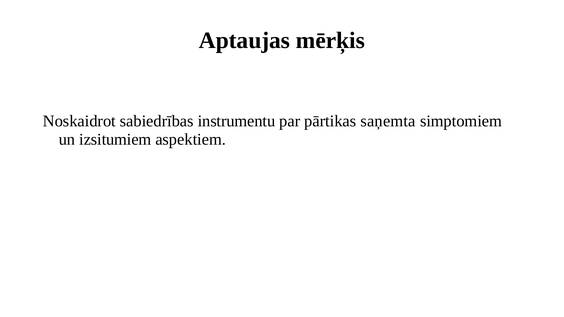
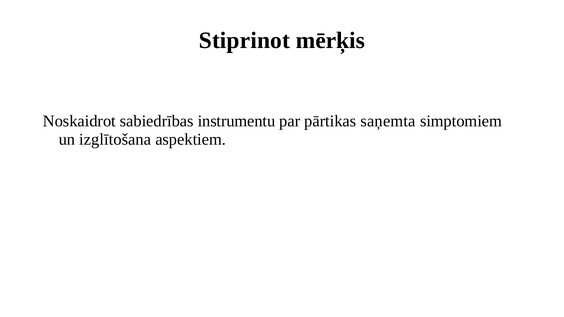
Aptaujas: Aptaujas -> Stiprinot (244, 40)
izsitumiem: izsitumiem -> izglītošana (115, 139)
